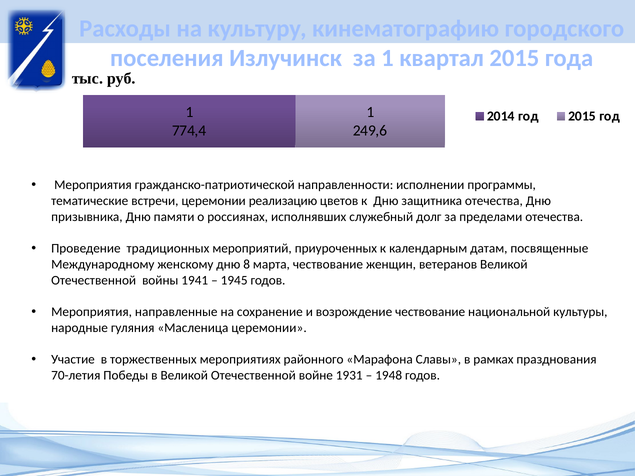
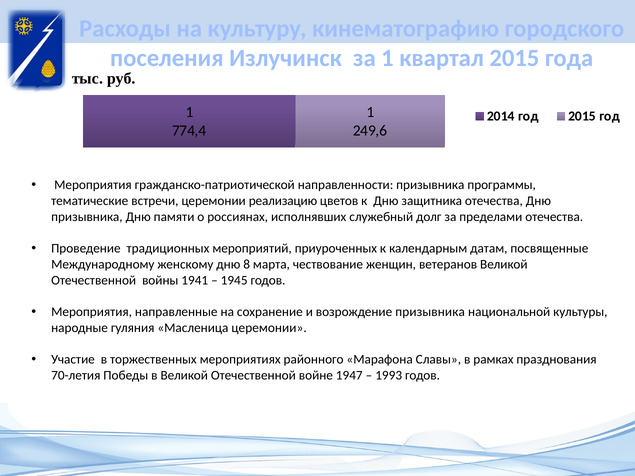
направленности исполнении: исполнении -> призывника (430, 185)
возрождение чествование: чествование -> призывника (430, 312)
1931: 1931 -> 1947 (349, 376)
1948: 1948 -> 1993 (389, 376)
